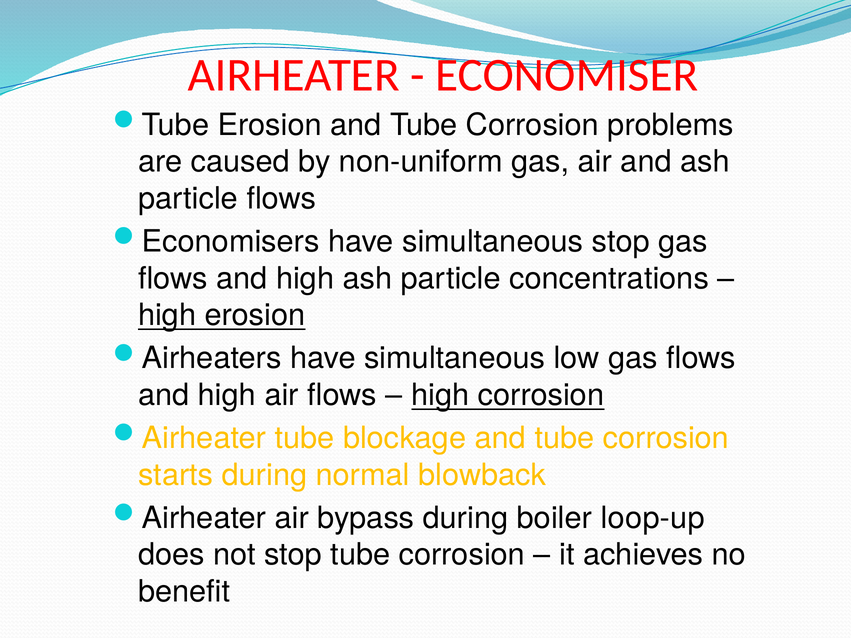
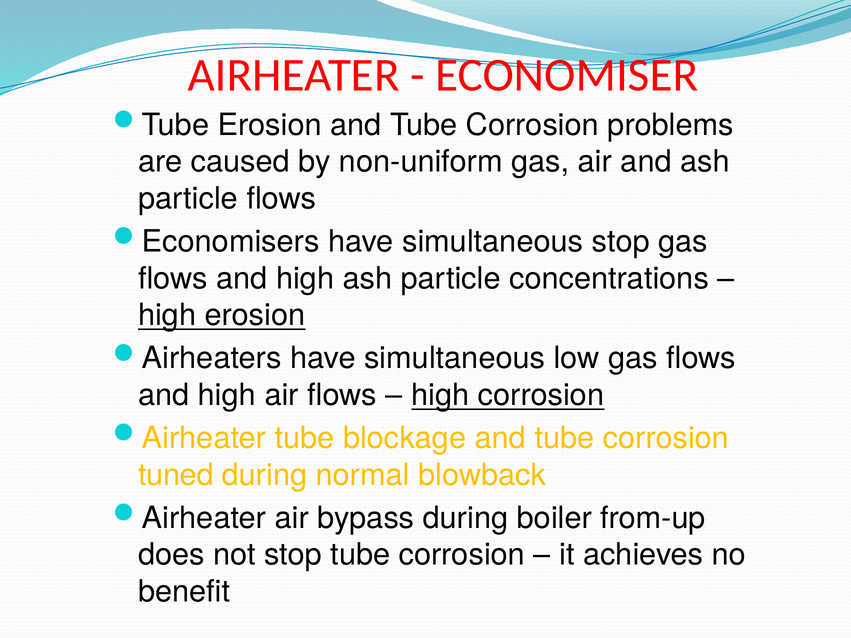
starts: starts -> tuned (176, 475)
loop-up: loop-up -> from-up (653, 518)
